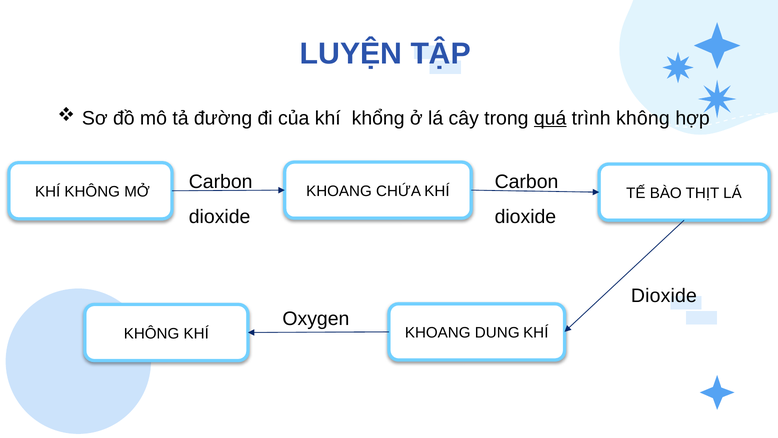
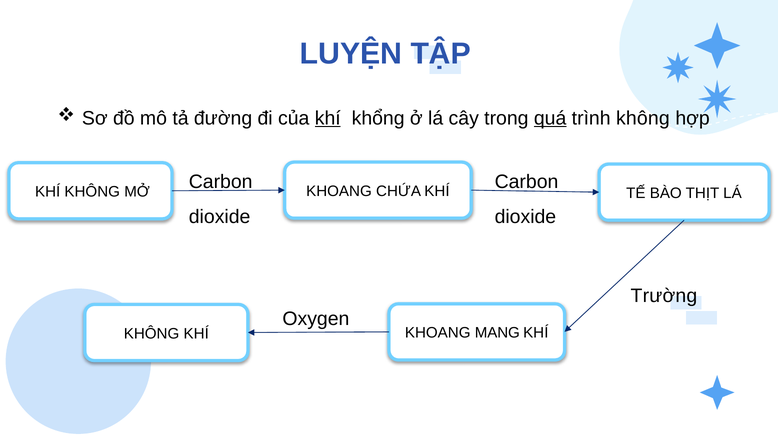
khí underline: none -> present (328, 118)
Dioxide: Dioxide -> Trường (664, 295)
DUNG: DUNG -> MANG (497, 333)
